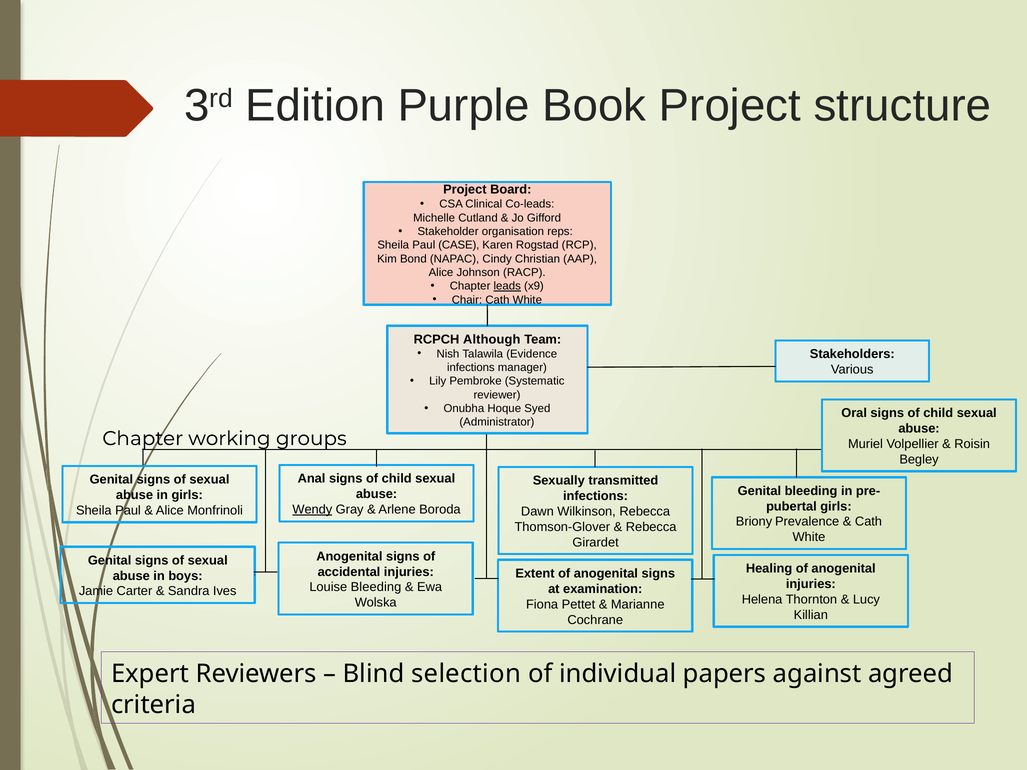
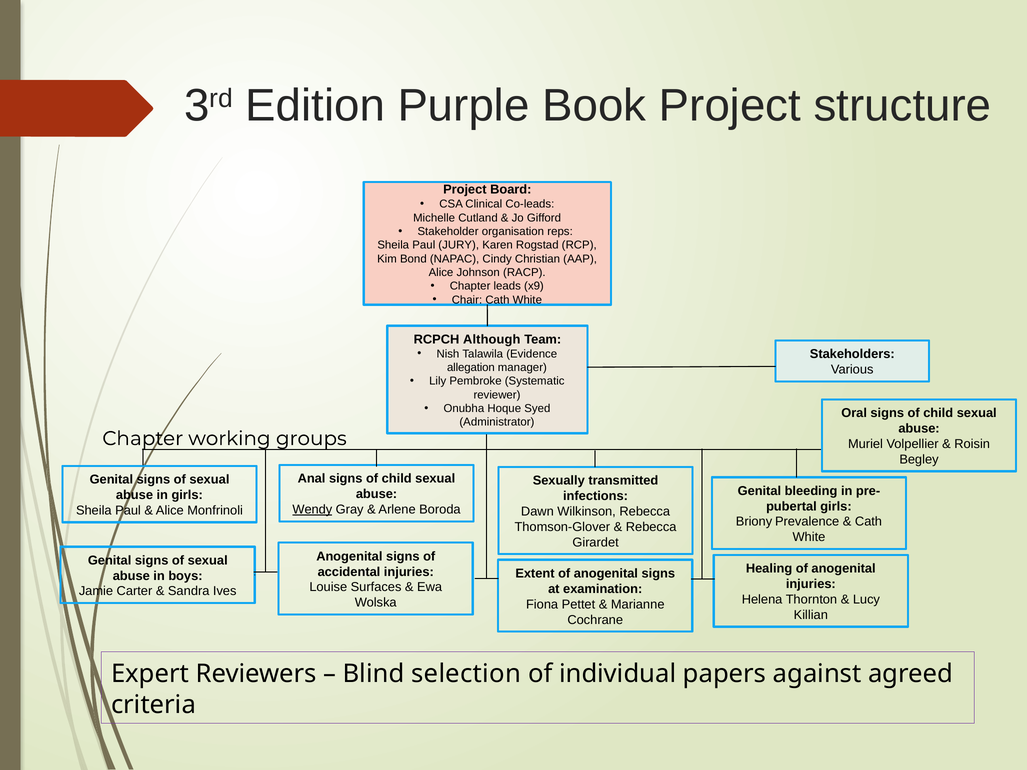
CASE: CASE -> JURY (459, 245)
leads underline: present -> none (507, 286)
infections: infections -> allegation (471, 368)
Louise Bleeding: Bleeding -> Surfaces (376, 587)
